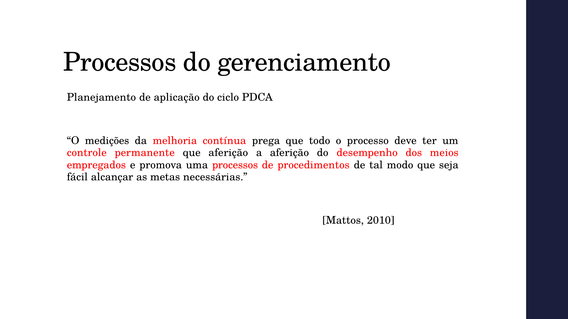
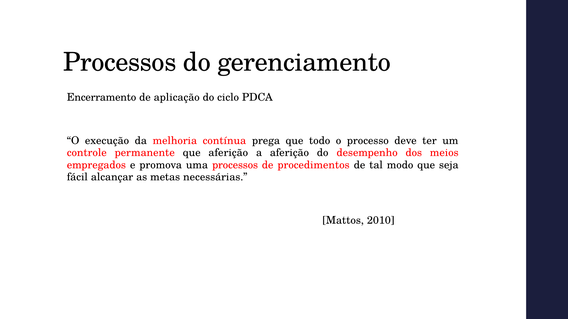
Planejamento: Planejamento -> Encerramento (102, 98)
medições: medições -> execução (107, 141)
